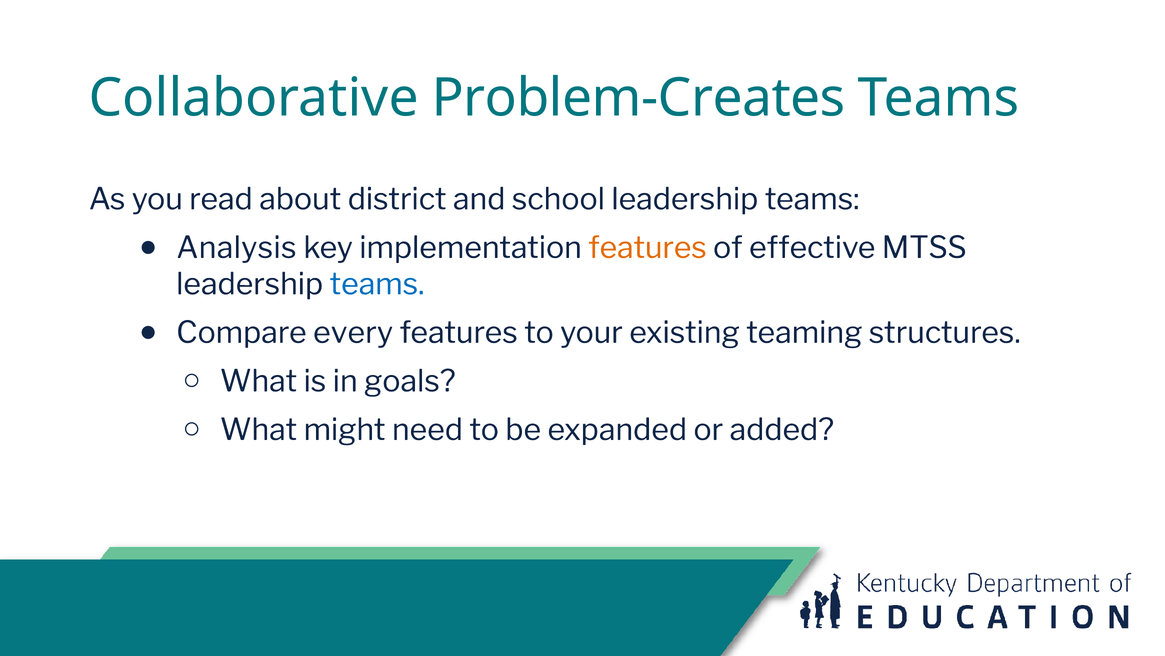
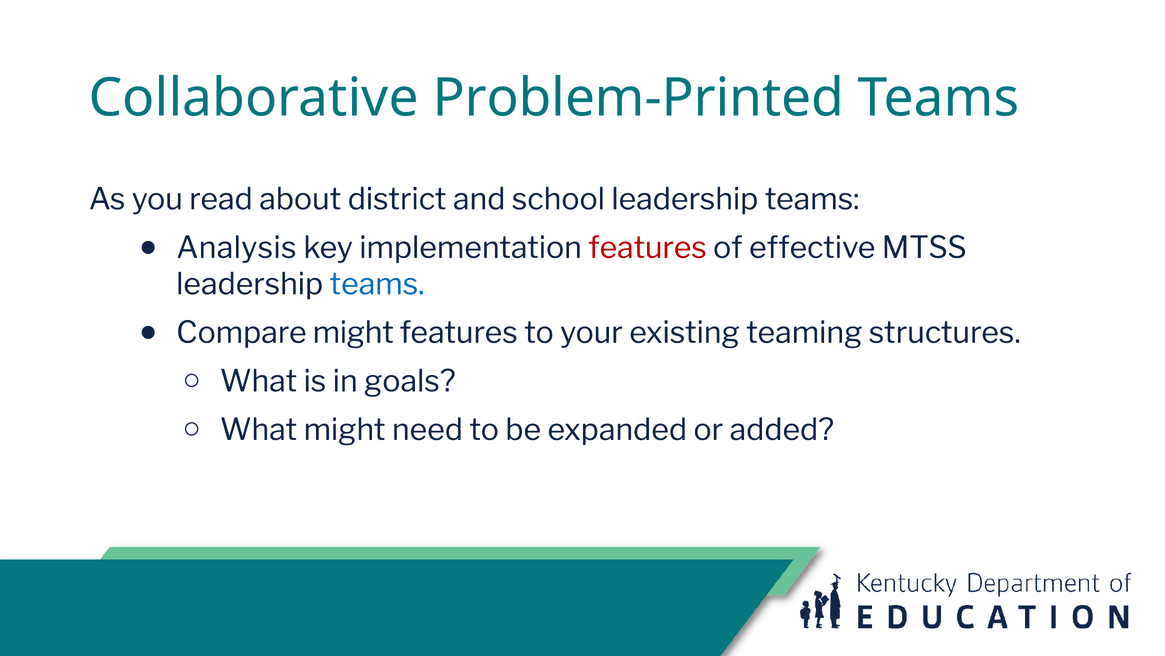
Problem-Creates: Problem-Creates -> Problem-Printed (638, 98)
features colour: orange -> red (648, 248)
Compare every: every -> might (353, 332)
